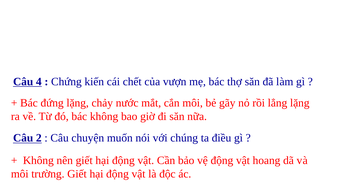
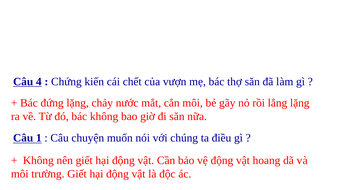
2: 2 -> 1 (39, 138)
